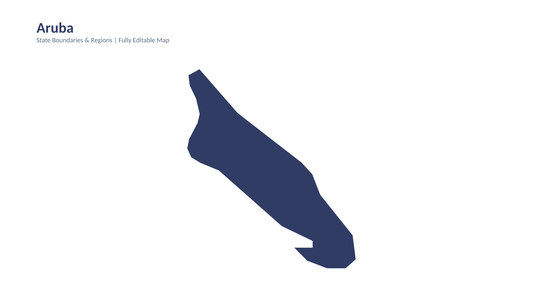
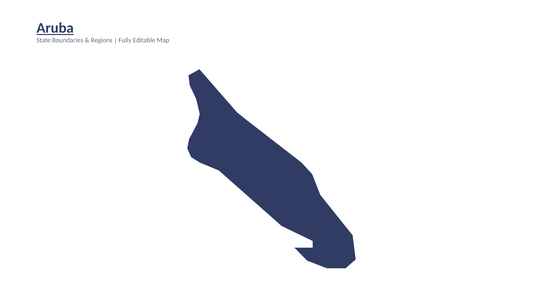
Aruba underline: none -> present (55, 28)
